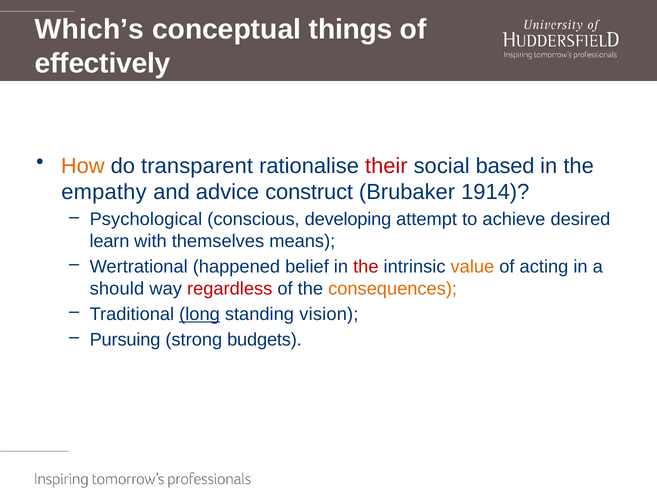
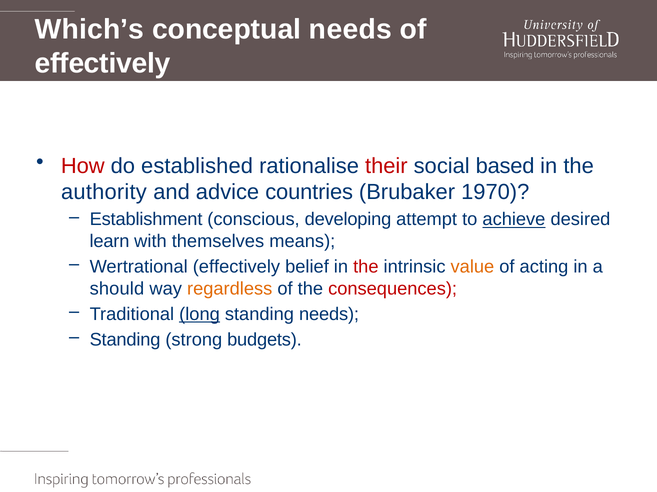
conceptual things: things -> needs (350, 30)
How colour: orange -> red (83, 166)
transparent: transparent -> established (197, 166)
empathy: empathy -> authority (104, 192)
construct: construct -> countries (309, 192)
1914: 1914 -> 1970 (495, 192)
Psychological: Psychological -> Establishment (146, 220)
achieve underline: none -> present (514, 220)
Wertrational happened: happened -> effectively (236, 267)
regardless colour: red -> orange (230, 289)
consequences colour: orange -> red (393, 289)
standing vision: vision -> needs (329, 315)
Pursuing: Pursuing -> Standing (125, 340)
